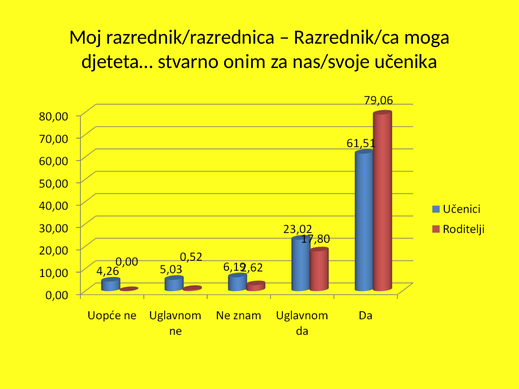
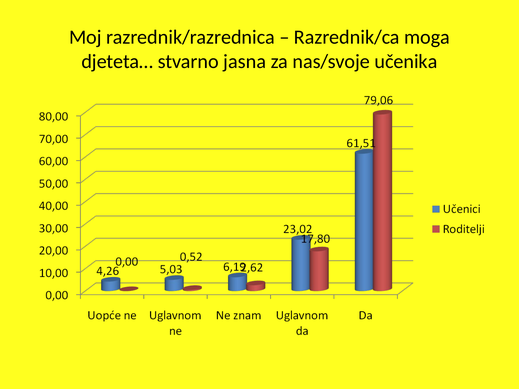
onim: onim -> jasna (245, 62)
